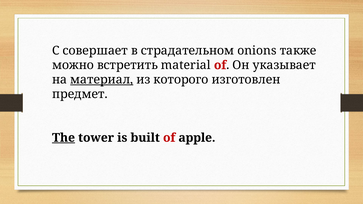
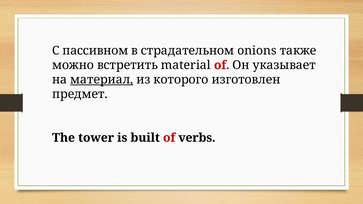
совершает: совершает -> пассивном (95, 51)
The underline: present -> none (64, 138)
apple: apple -> verbs (197, 138)
